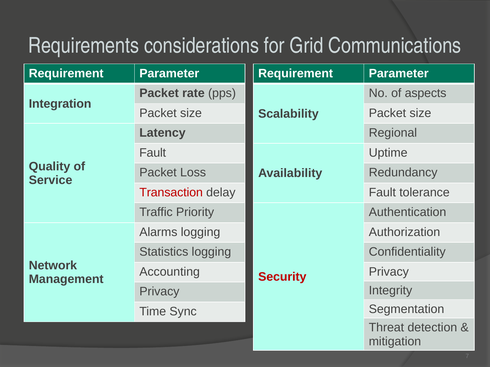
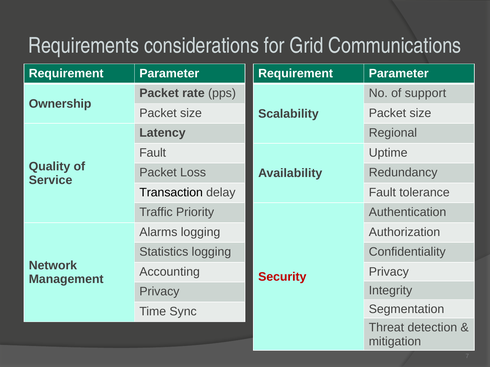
aspects: aspects -> support (425, 93)
Integration: Integration -> Ownership (60, 104)
Transaction colour: red -> black (171, 193)
